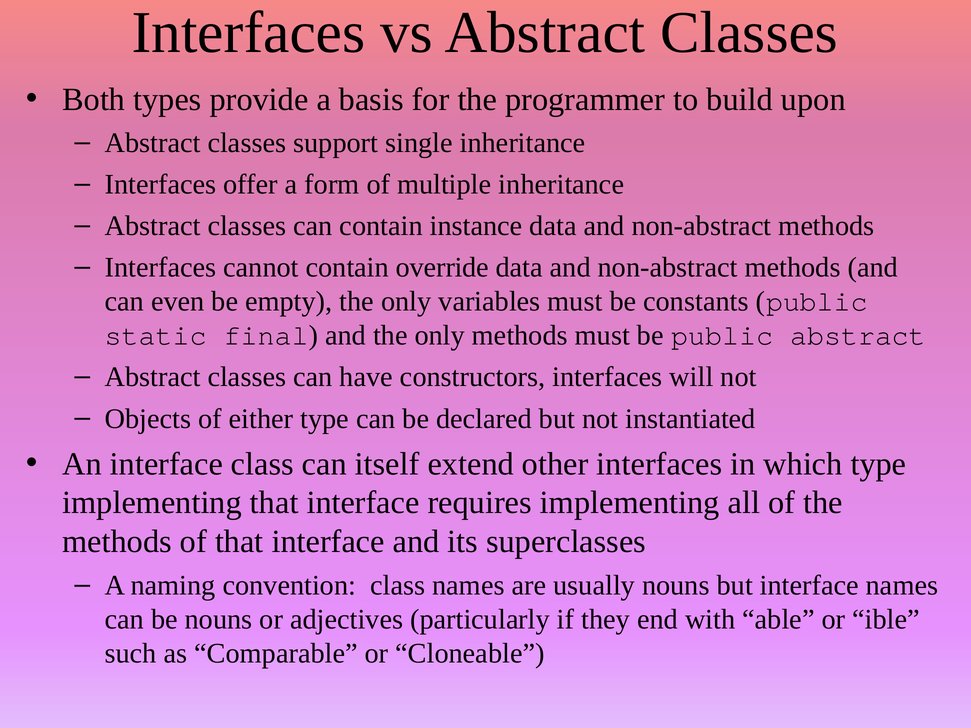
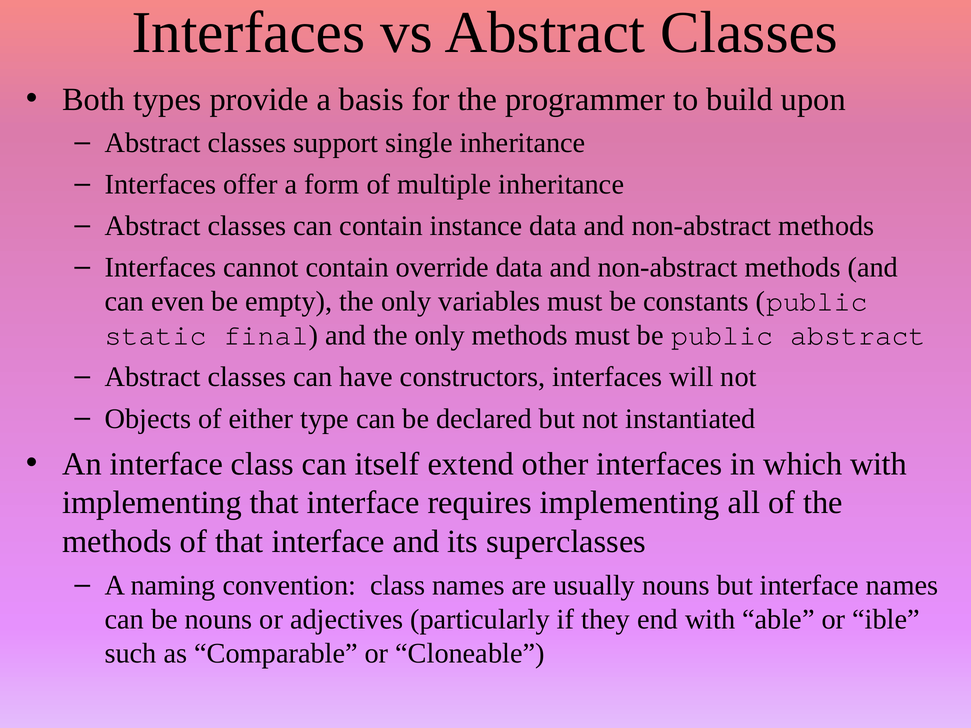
which type: type -> with (879, 464)
